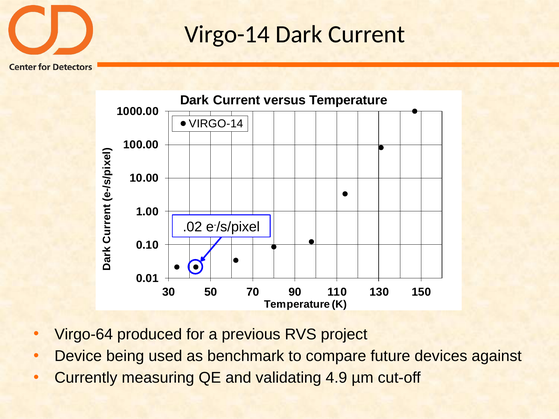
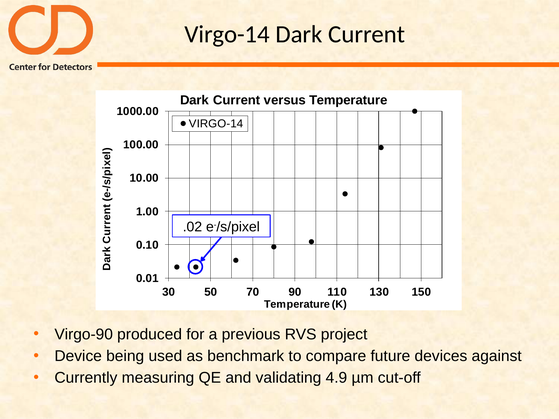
Virgo-64: Virgo-64 -> Virgo-90 (84, 335)
